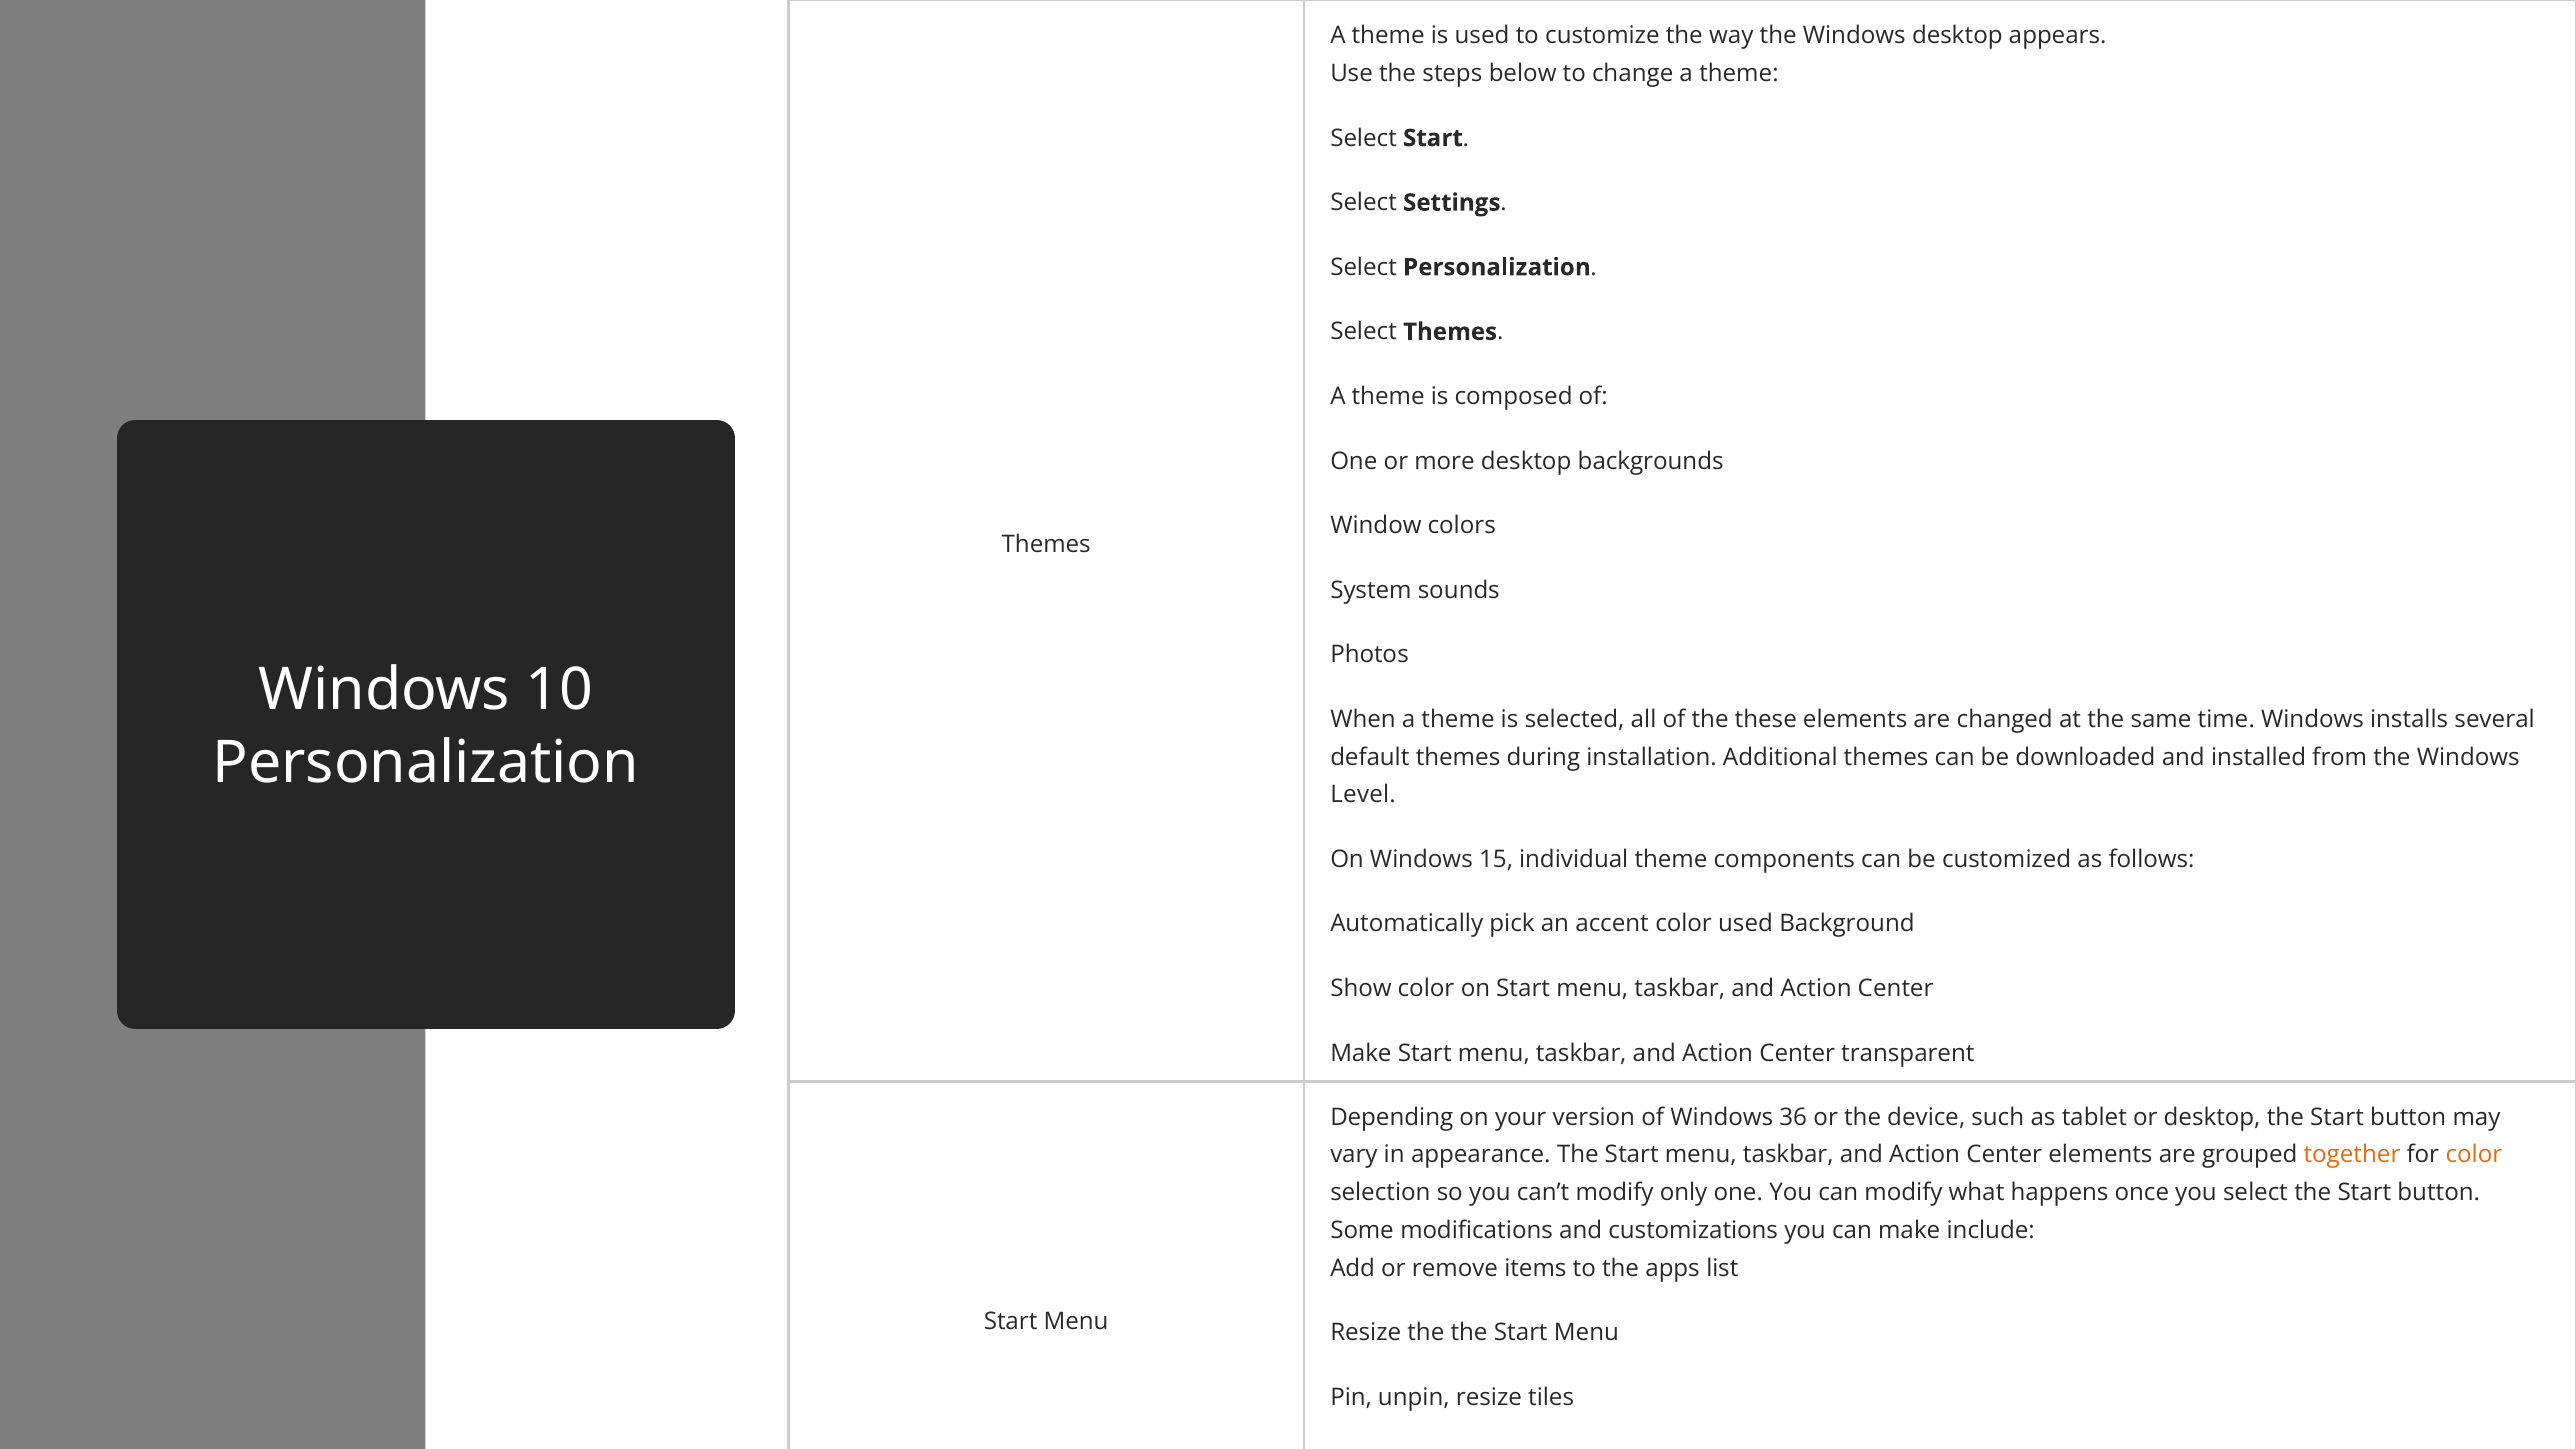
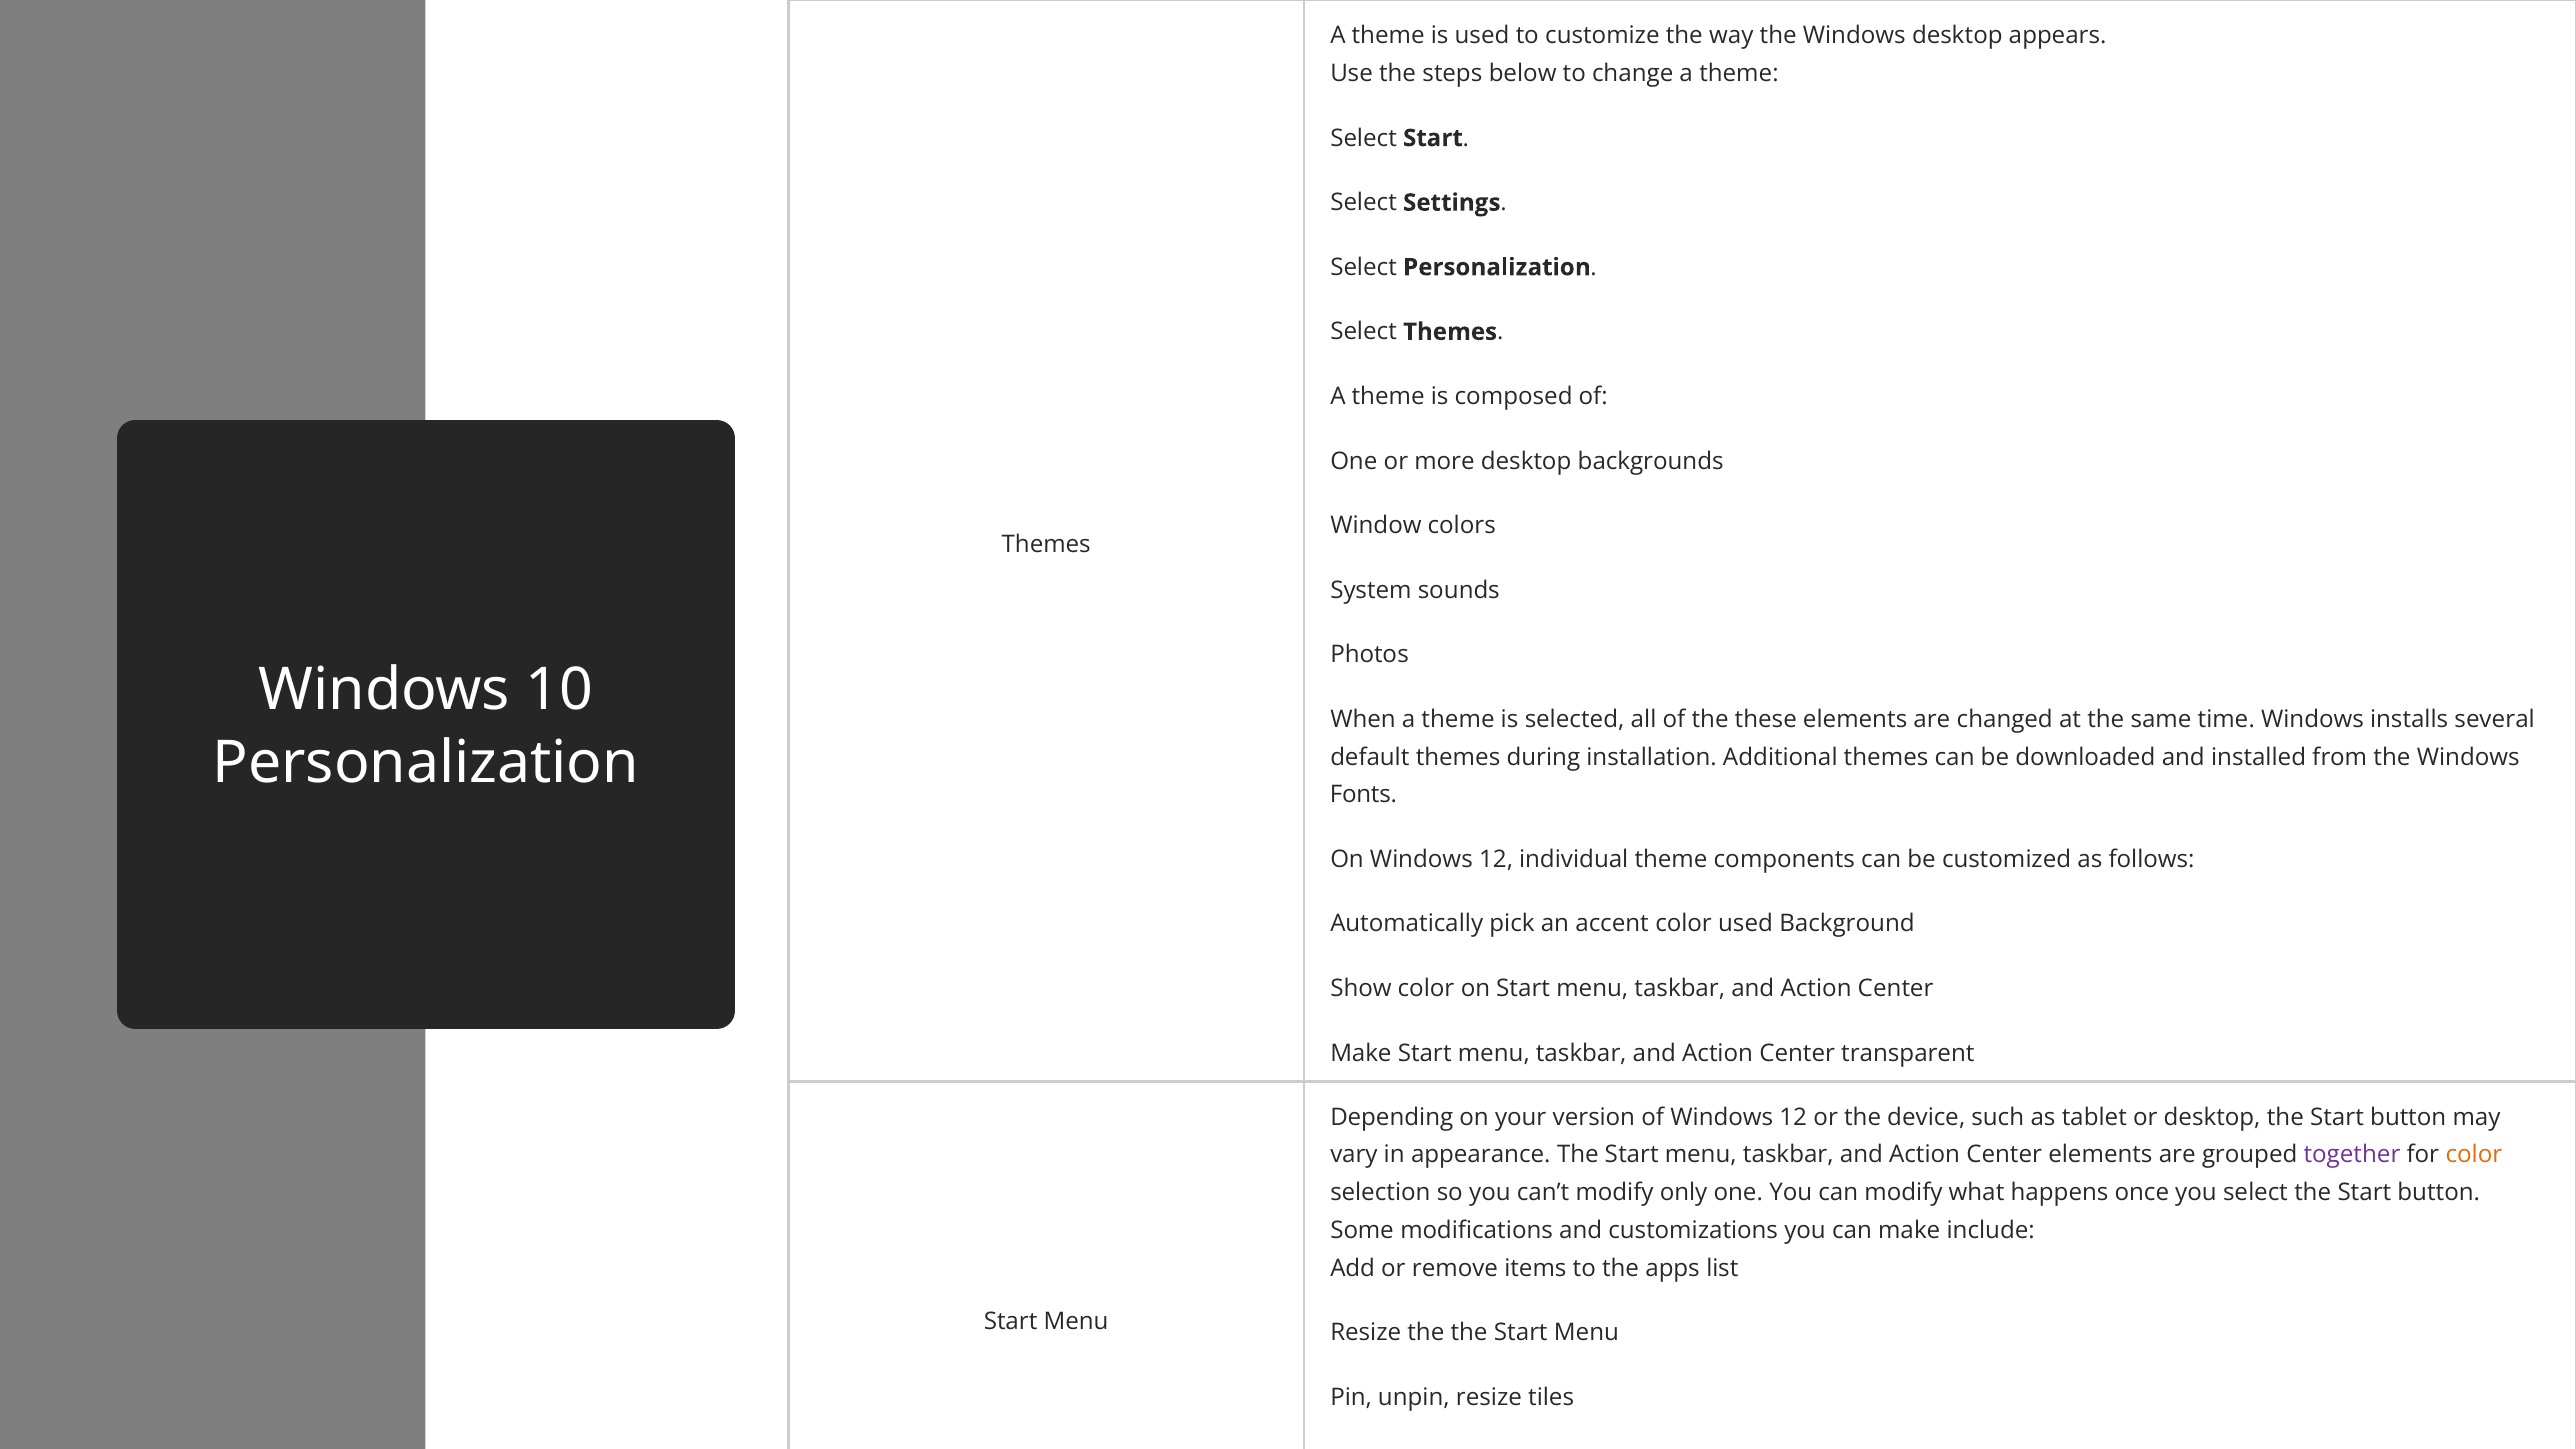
Level: Level -> Fonts (1363, 795)
On Windows 15: 15 -> 12 (1496, 859)
of Windows 36: 36 -> 12 (1793, 1117)
together colour: orange -> purple (2352, 1155)
